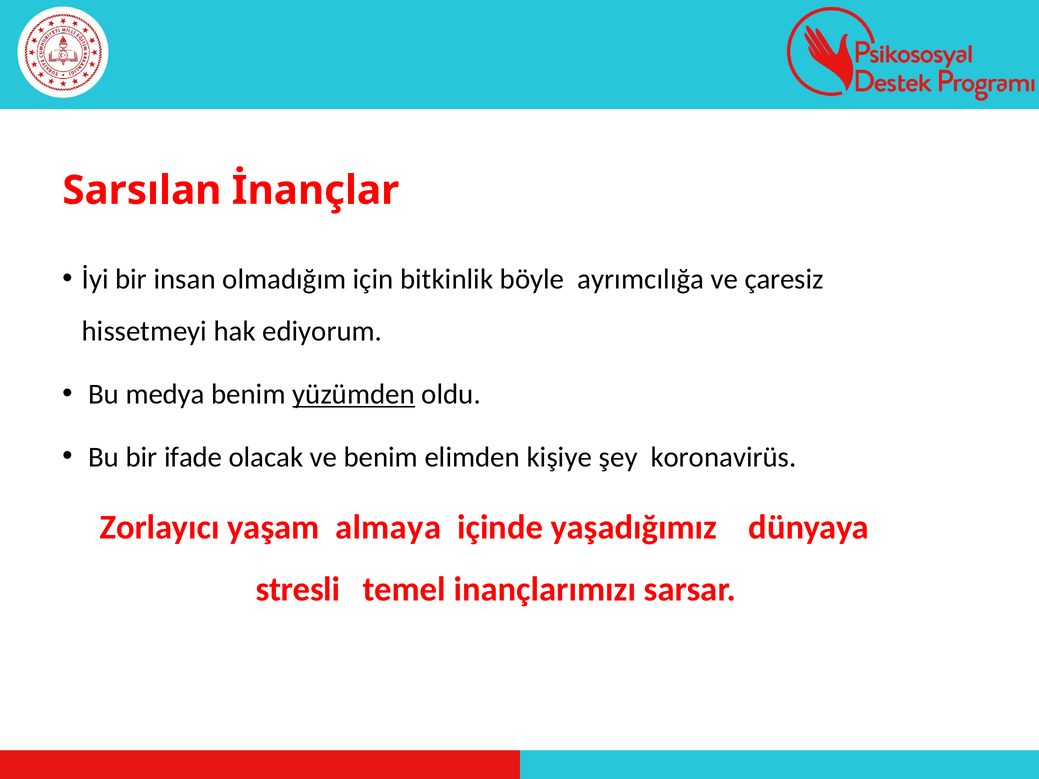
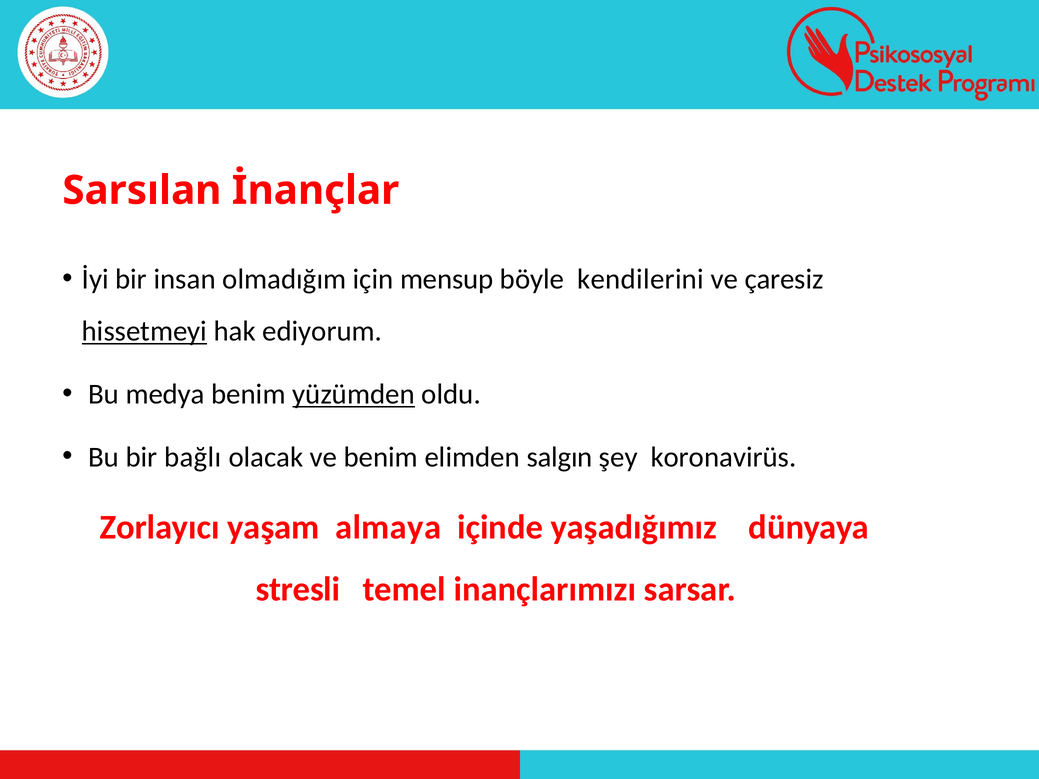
bitkinlik: bitkinlik -> mensup (447, 279)
ayrımcılığa: ayrımcılığa -> kendilerini (641, 279)
hissetmeyi underline: none -> present (144, 331)
ifade: ifade -> bağlı (193, 457)
kişiye: kişiye -> salgın (560, 457)
